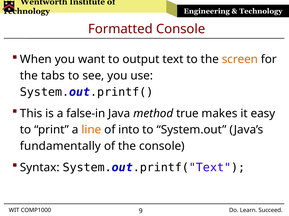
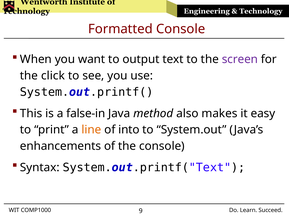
screen colour: orange -> purple (240, 60)
tabs: tabs -> click (53, 76)
true: true -> also (187, 114)
fundamentally: fundamentally -> enhancements (61, 146)
